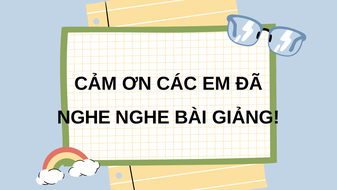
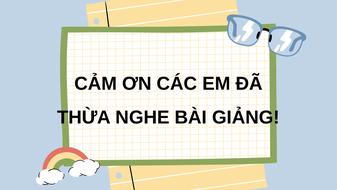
NGHE: NGHE -> THỪA (84, 117)
